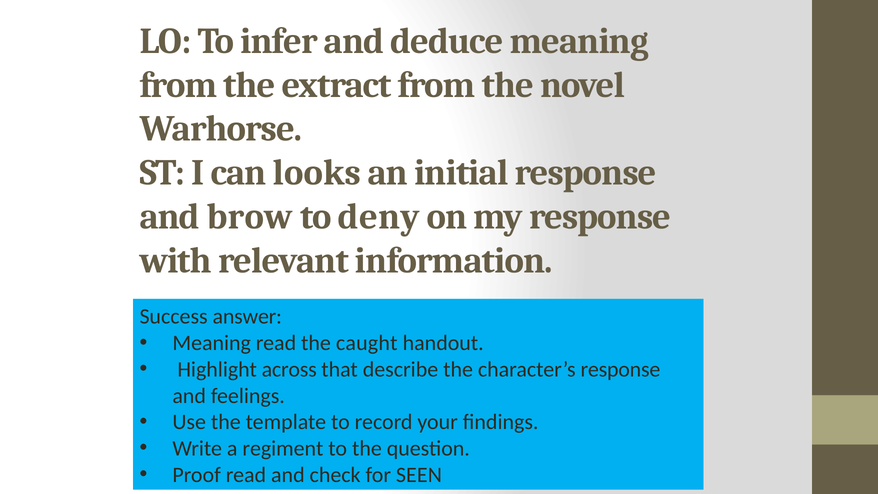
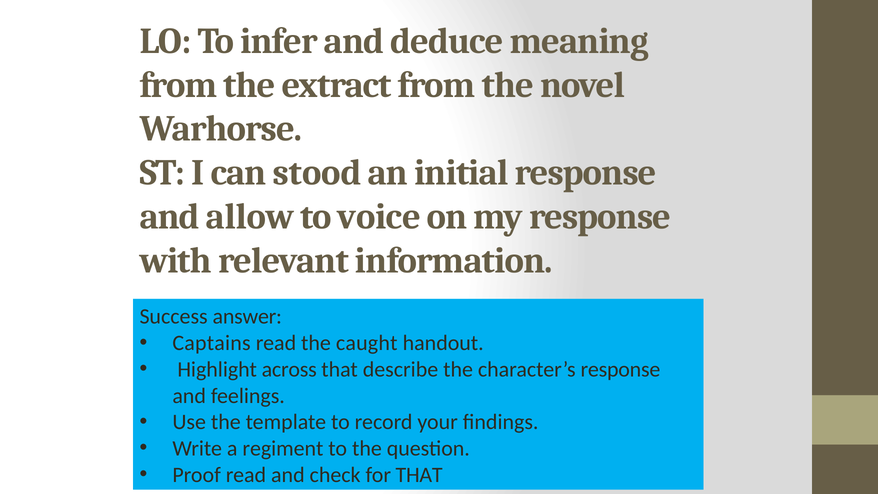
looks: looks -> stood (317, 173)
brow: brow -> allow (250, 217)
deny: deny -> voice (379, 217)
Meaning: Meaning -> Captains (212, 343)
for SEEN: SEEN -> THAT (419, 475)
